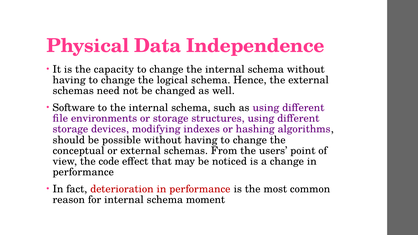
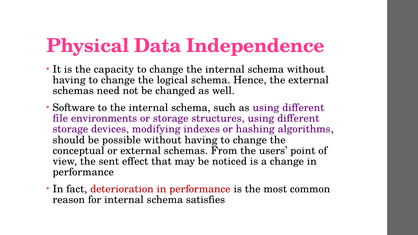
code: code -> sent (109, 161)
moment: moment -> satisfies (205, 200)
